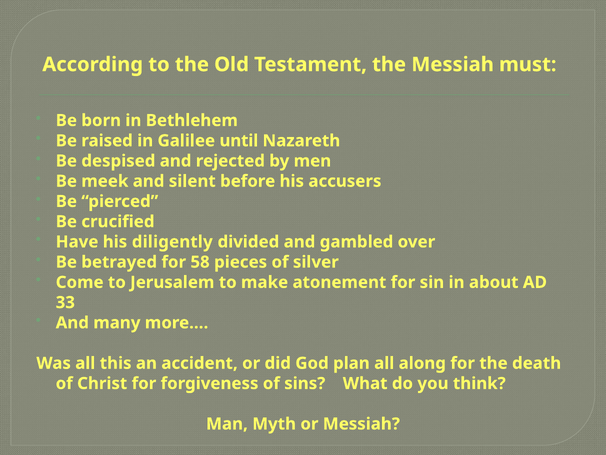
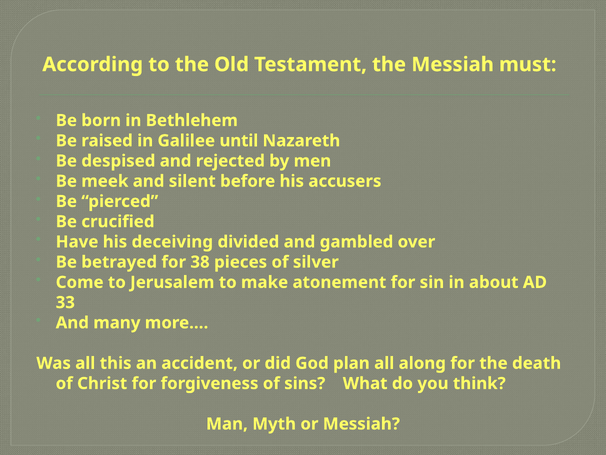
diligently: diligently -> deceiving (172, 242)
58: 58 -> 38 (200, 262)
